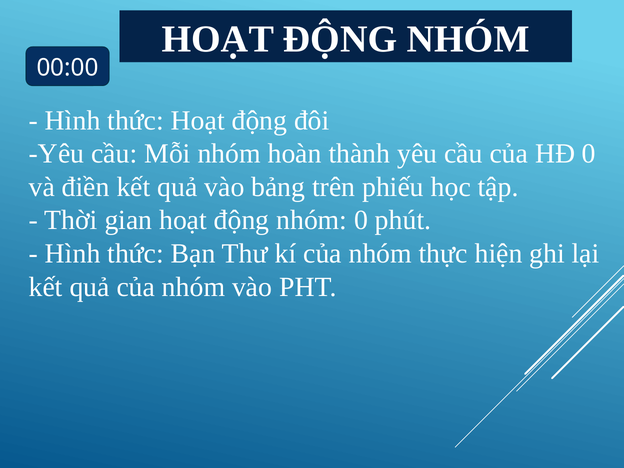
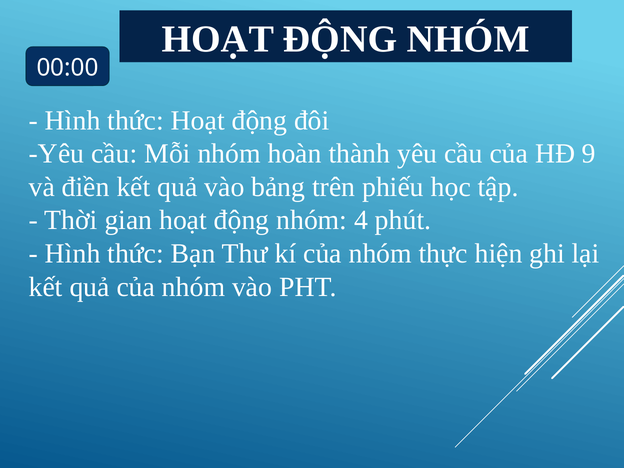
HĐ 0: 0 -> 9 (589, 154)
nhóm 0: 0 -> 4 (361, 220)
